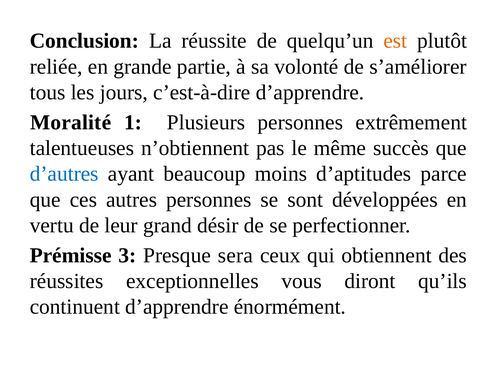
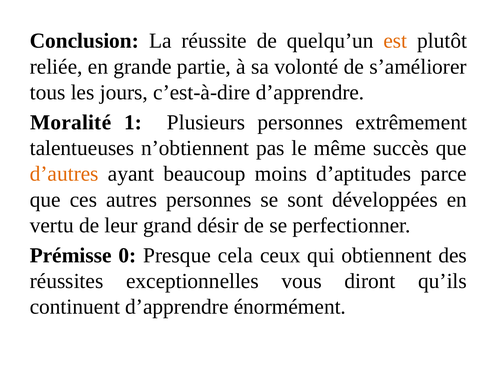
d’autres colour: blue -> orange (64, 174)
3: 3 -> 0 (127, 255)
sera: sera -> cela (235, 255)
